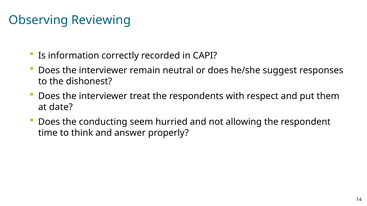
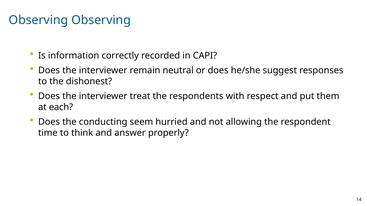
Observing Reviewing: Reviewing -> Observing (101, 20)
date: date -> each (61, 107)
